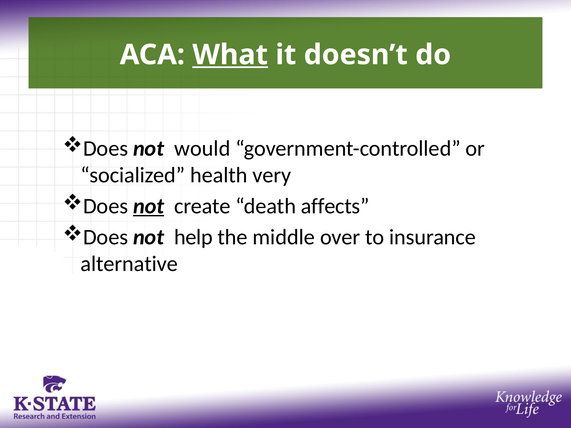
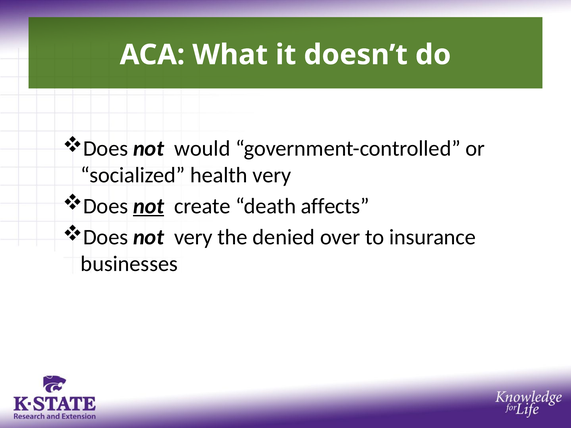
What underline: present -> none (230, 55)
not help: help -> very (193, 237)
middle: middle -> denied (284, 237)
alternative: alternative -> businesses (129, 264)
